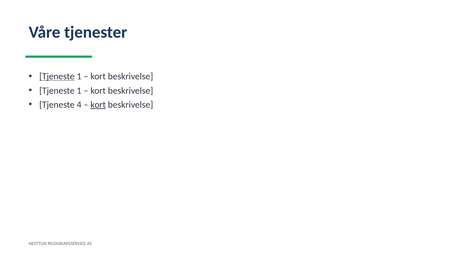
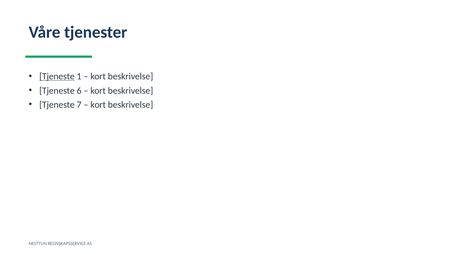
1: 1 -> 6 (79, 90)
4: 4 -> 7 (79, 105)
kort underline: present -> none (98, 105)
